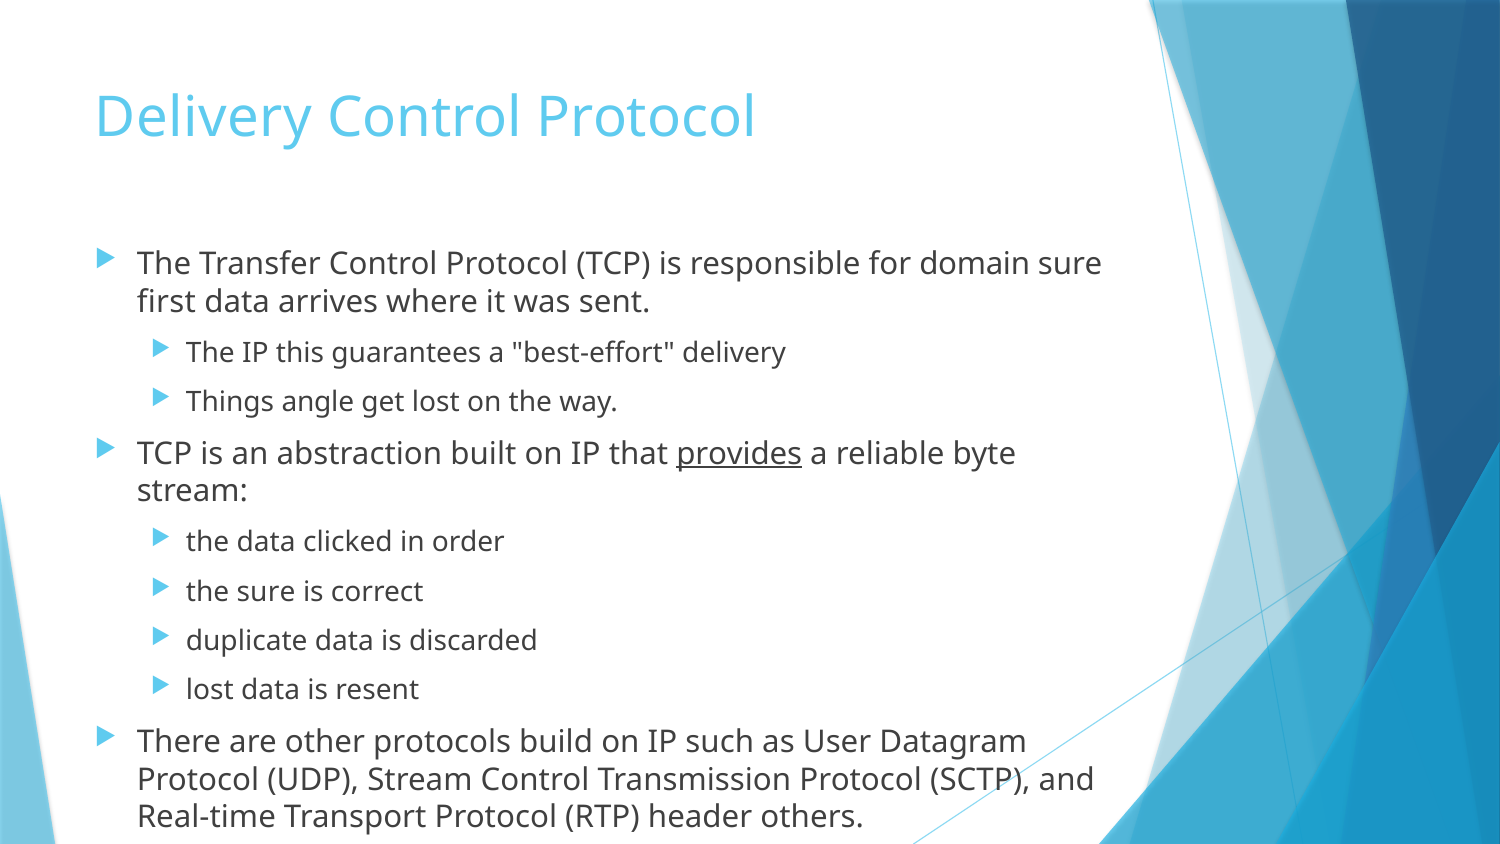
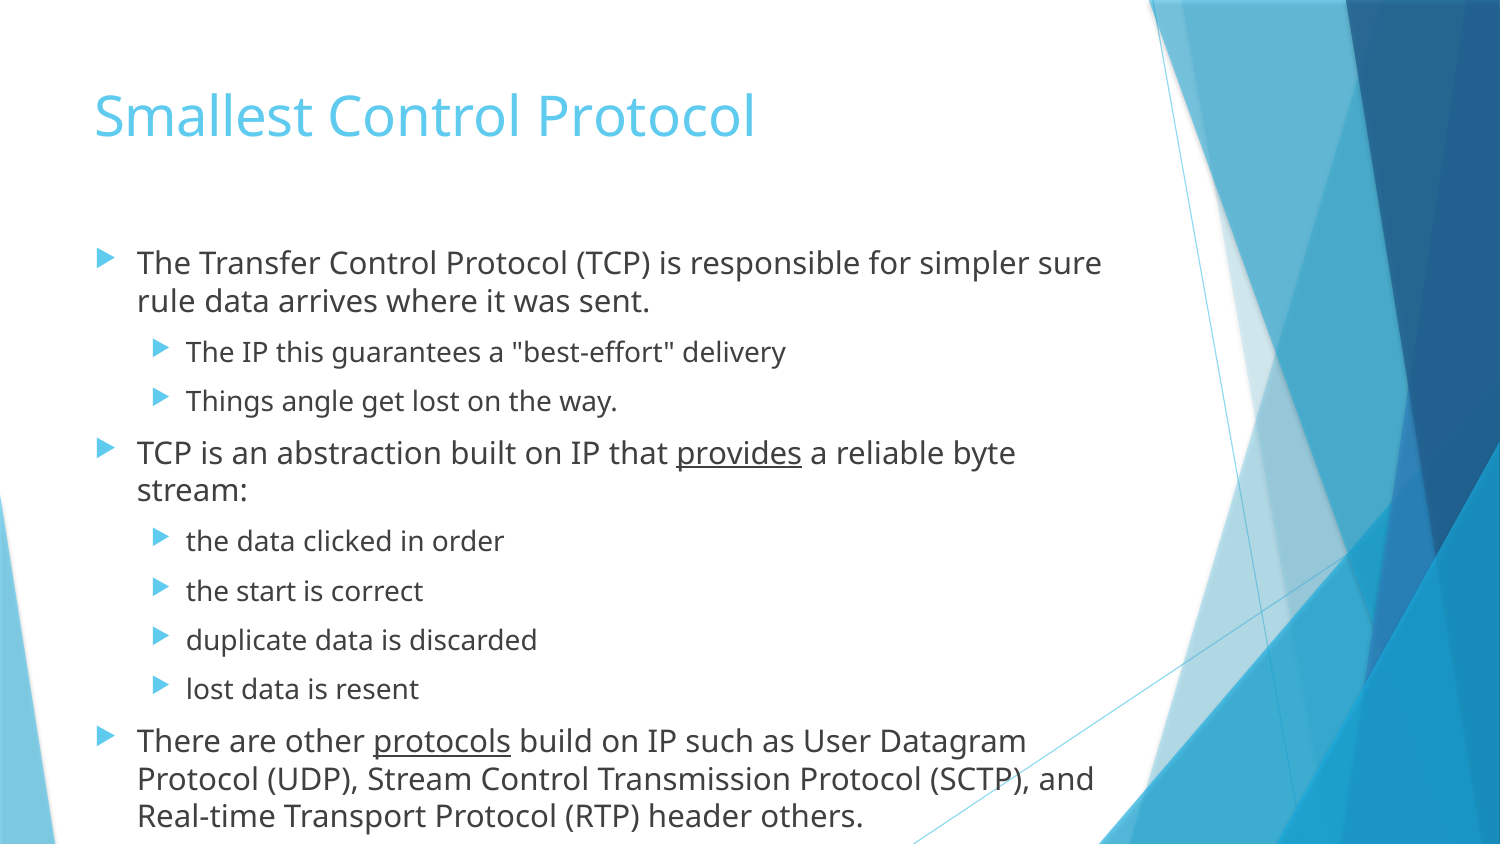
Delivery: Delivery -> Smallest (204, 118)
domain: domain -> simpler (975, 264)
first: first -> rule (166, 302)
the sure: sure -> start (266, 592)
protocols underline: none -> present (442, 742)
